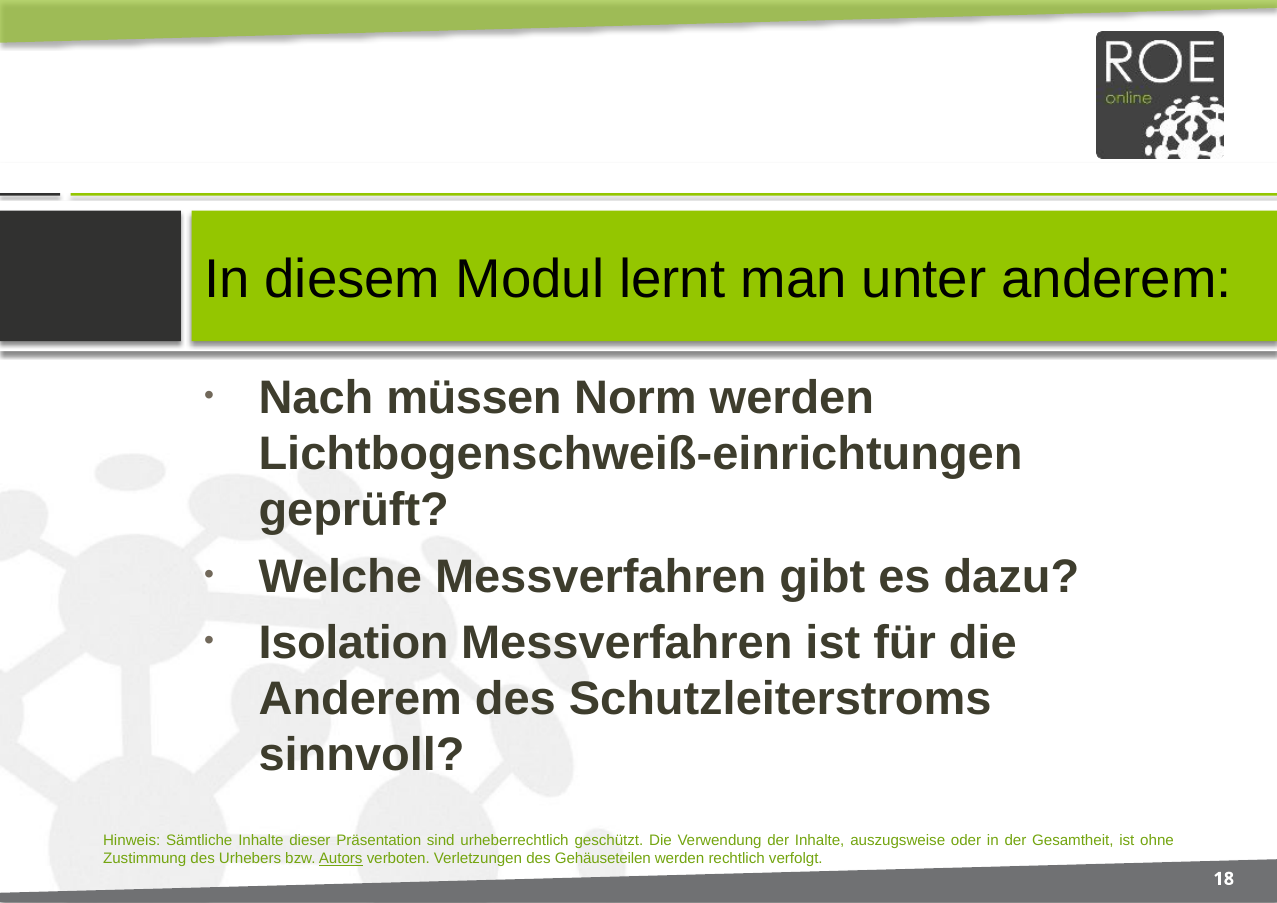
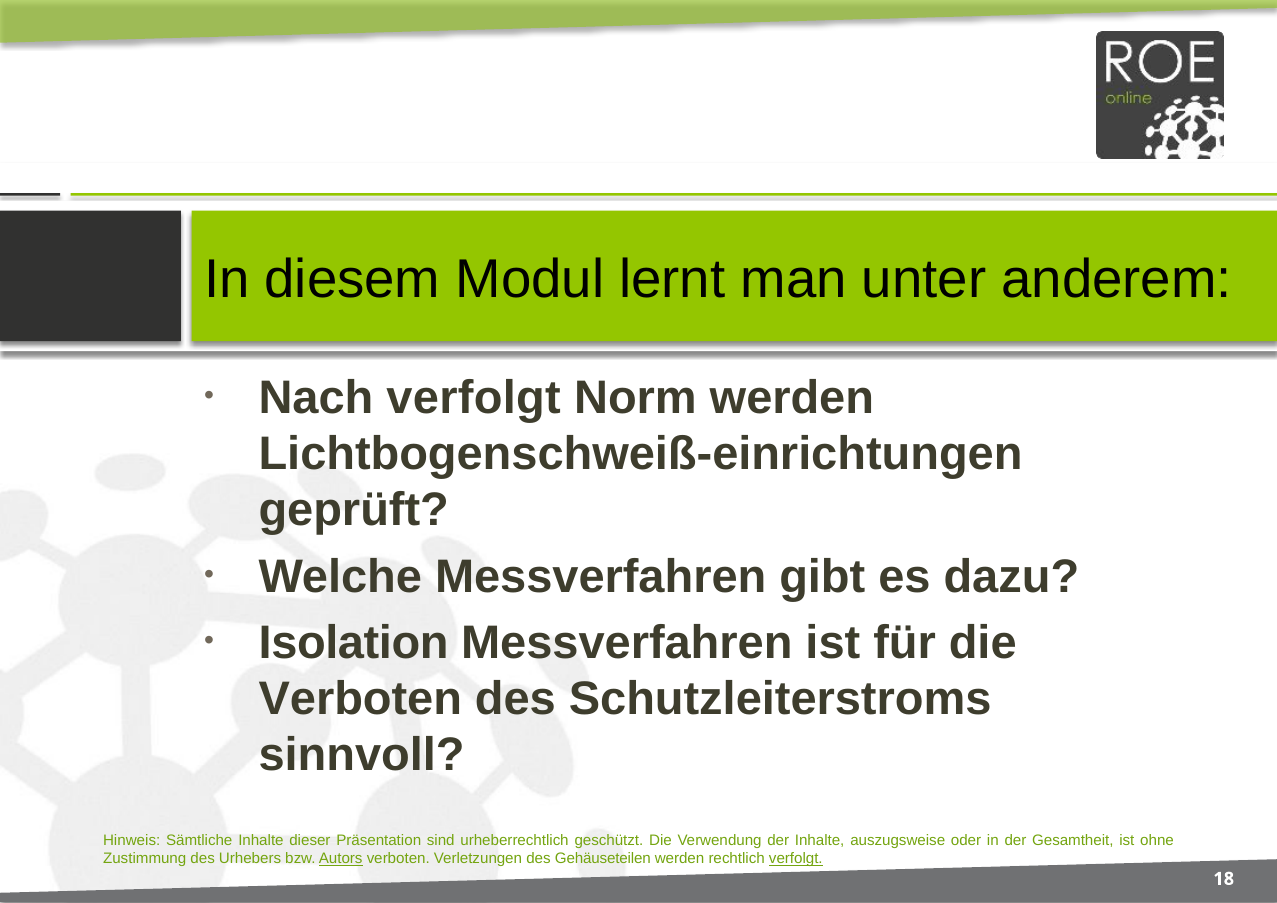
Nach müssen: müssen -> verfolgt (474, 398)
Anderem: Anderem -> Verboten (360, 699)
verfolgt underline: none -> present (796, 859)
